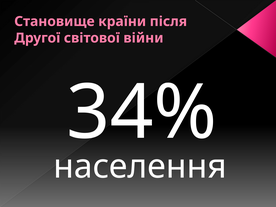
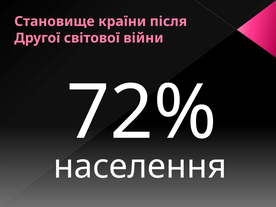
34%: 34% -> 72% (142, 113)
